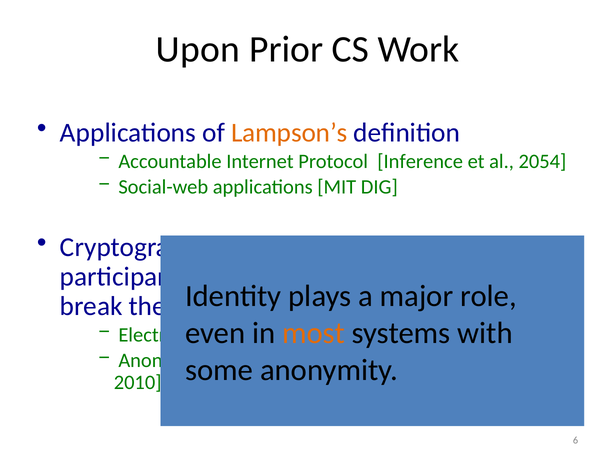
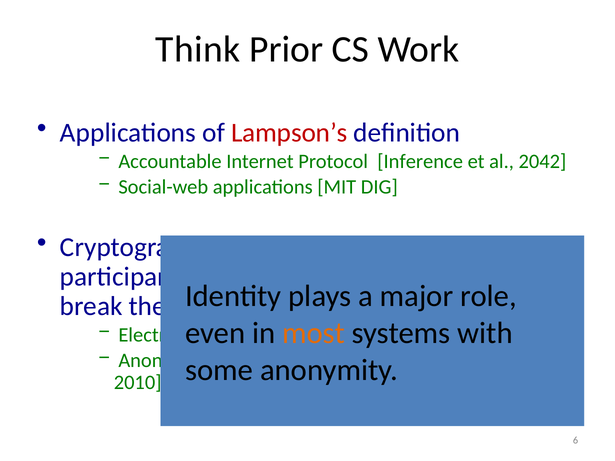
Upon: Upon -> Think (198, 49)
Lampson’s colour: orange -> red (289, 133)
2054: 2054 -> 2042 (542, 162)
